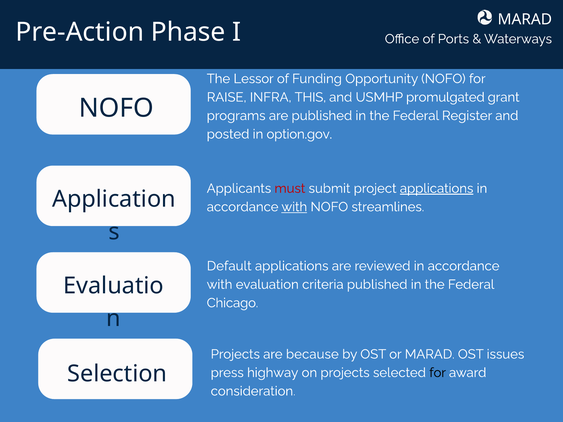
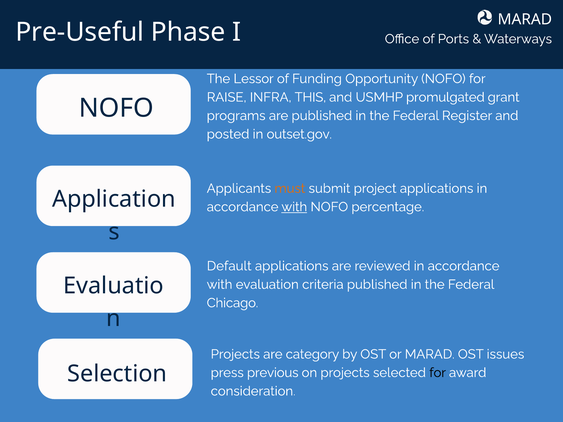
Pre-Action: Pre-Action -> Pre-Useful (80, 32)
option.gov: option.gov -> outset.gov (299, 134)
must colour: red -> orange (290, 189)
applications underline: present -> none (437, 189)
streamlines: streamlines -> percentage (388, 207)
because: because -> category (312, 354)
highway: highway -> previous (273, 373)
